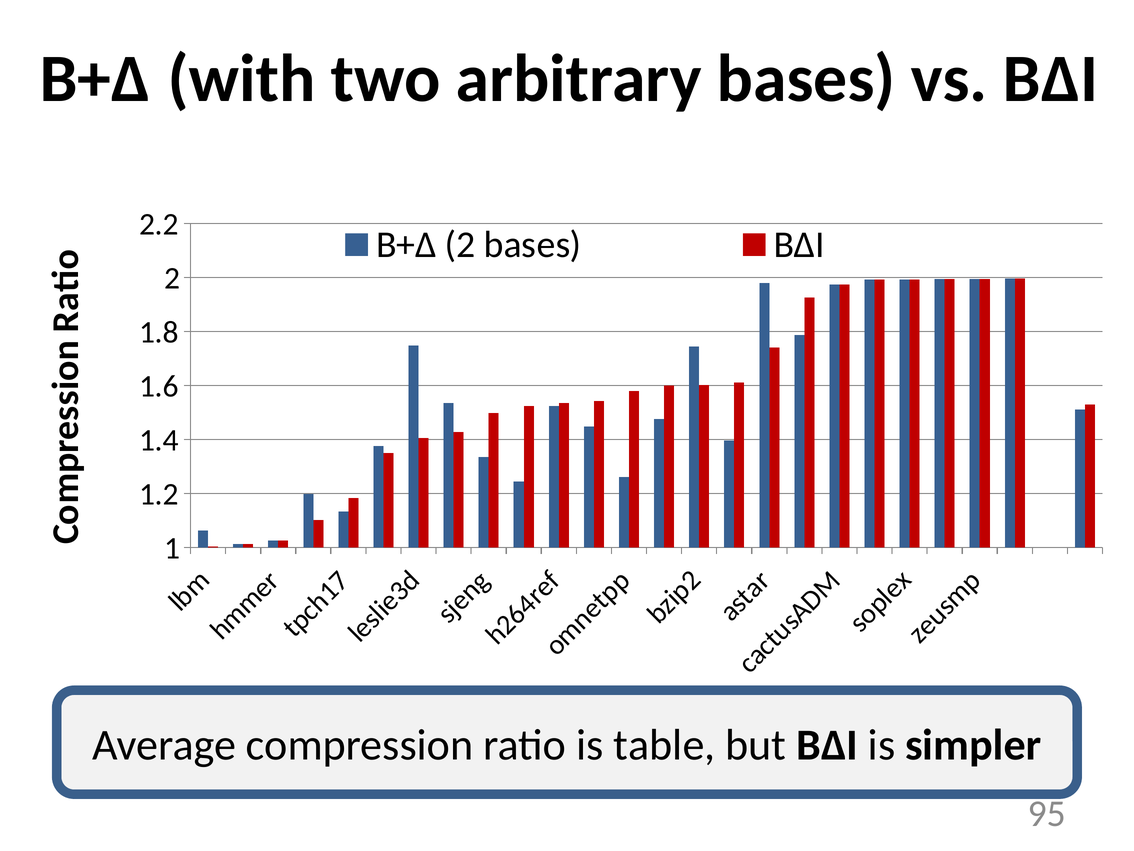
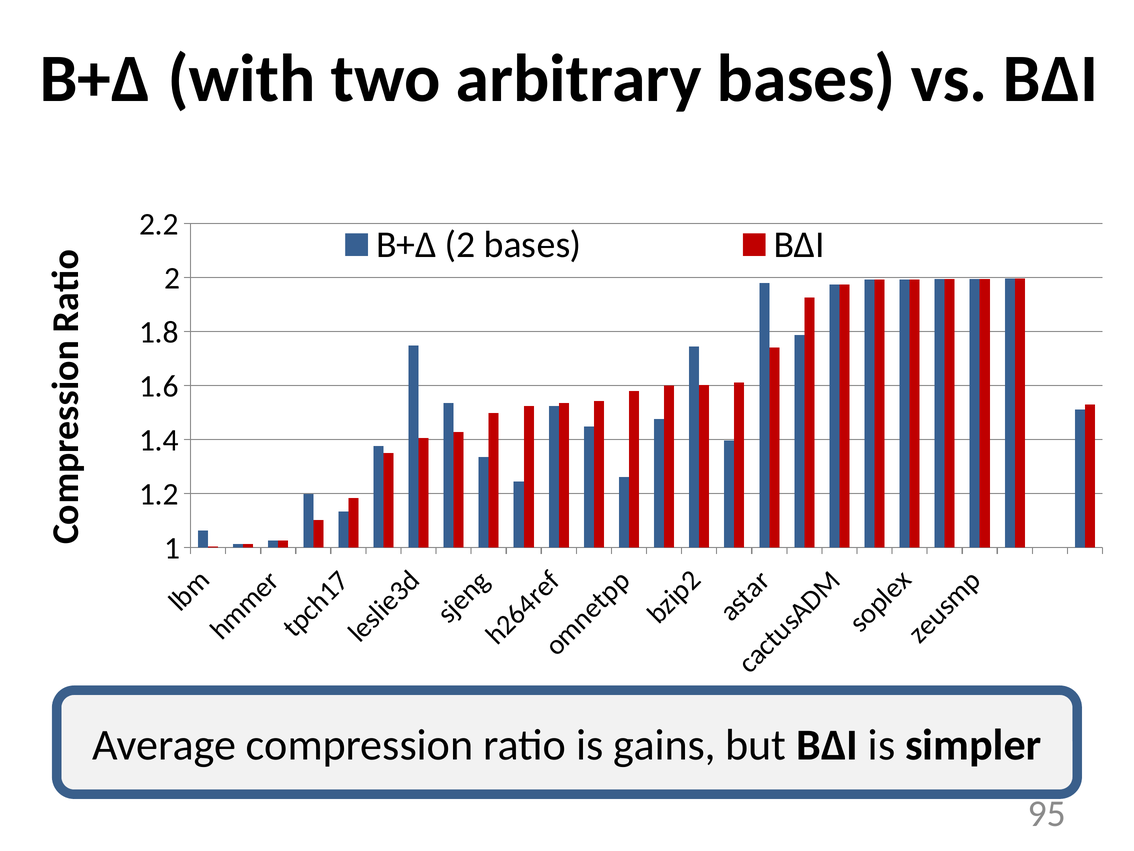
table: table -> gains (665, 745)
